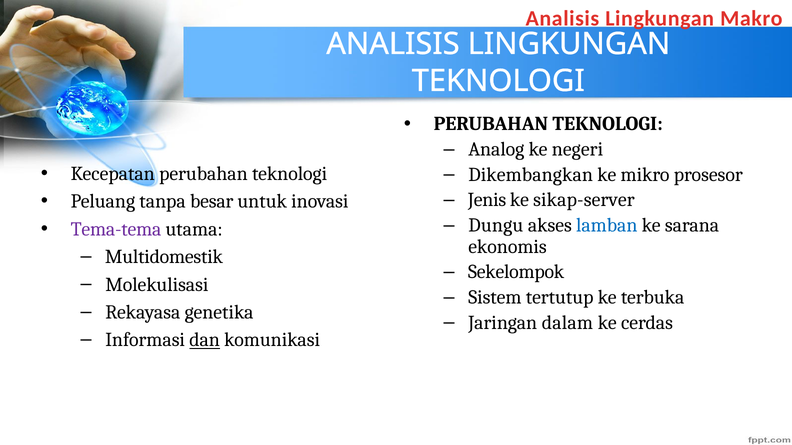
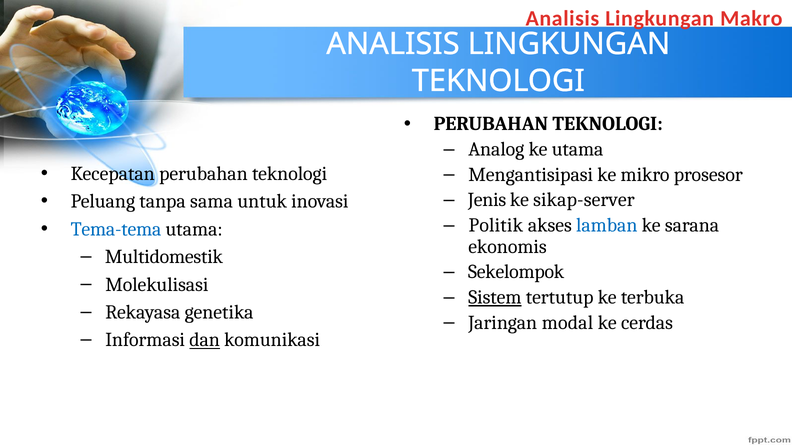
ke negeri: negeri -> utama (578, 149)
Dikembangkan: Dikembangkan -> Mengantisipasi (531, 175)
besar: besar -> sama (212, 202)
Dungu: Dungu -> Politik (496, 225)
Tema-tema colour: purple -> blue (116, 229)
Sistem underline: none -> present (495, 298)
dalam: dalam -> modal (567, 323)
